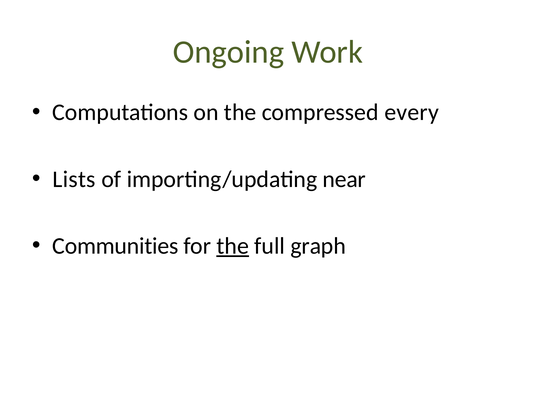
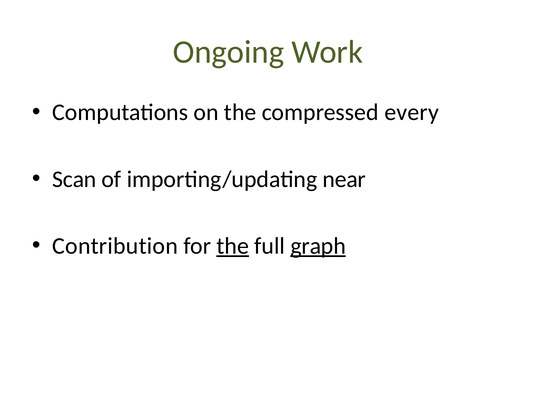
Lists: Lists -> Scan (74, 179)
Communities: Communities -> Contribution (115, 246)
graph underline: none -> present (318, 246)
